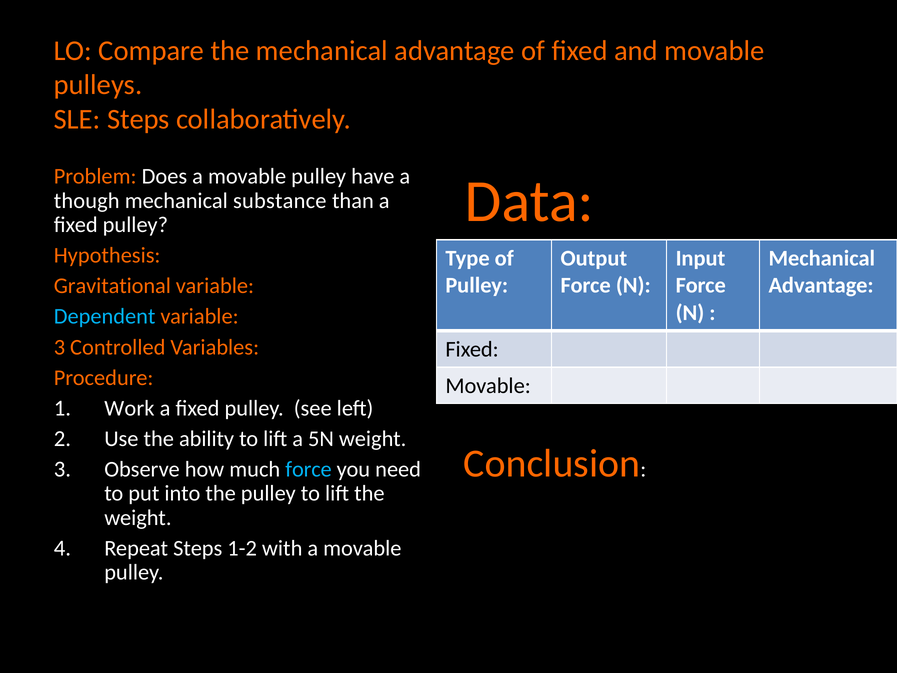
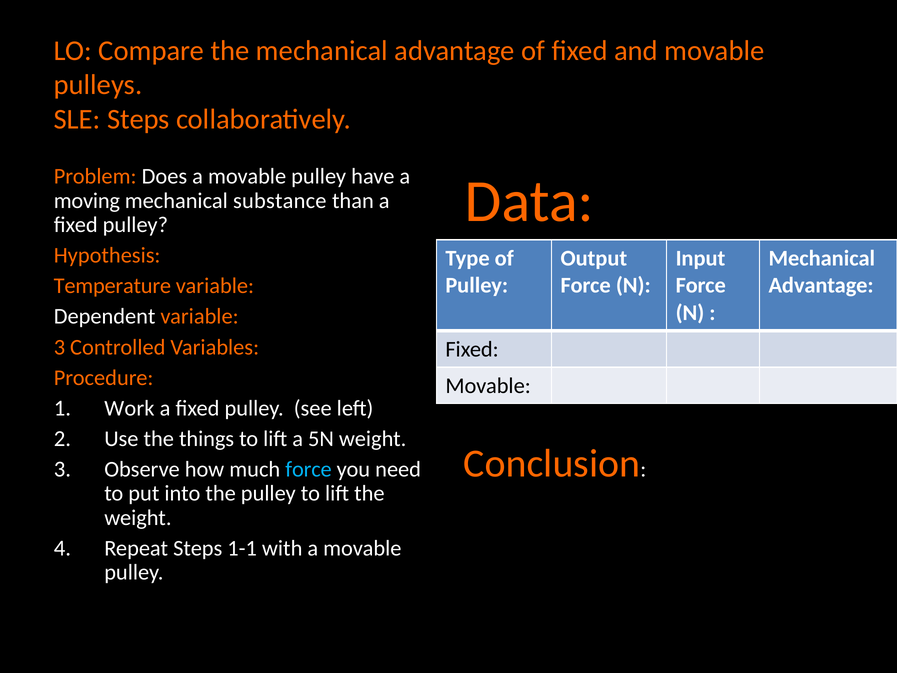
though: though -> moving (87, 201)
Gravitational: Gravitational -> Temperature (112, 286)
Dependent colour: light blue -> white (105, 316)
ability: ability -> things (207, 439)
1-2: 1-2 -> 1-1 (242, 548)
